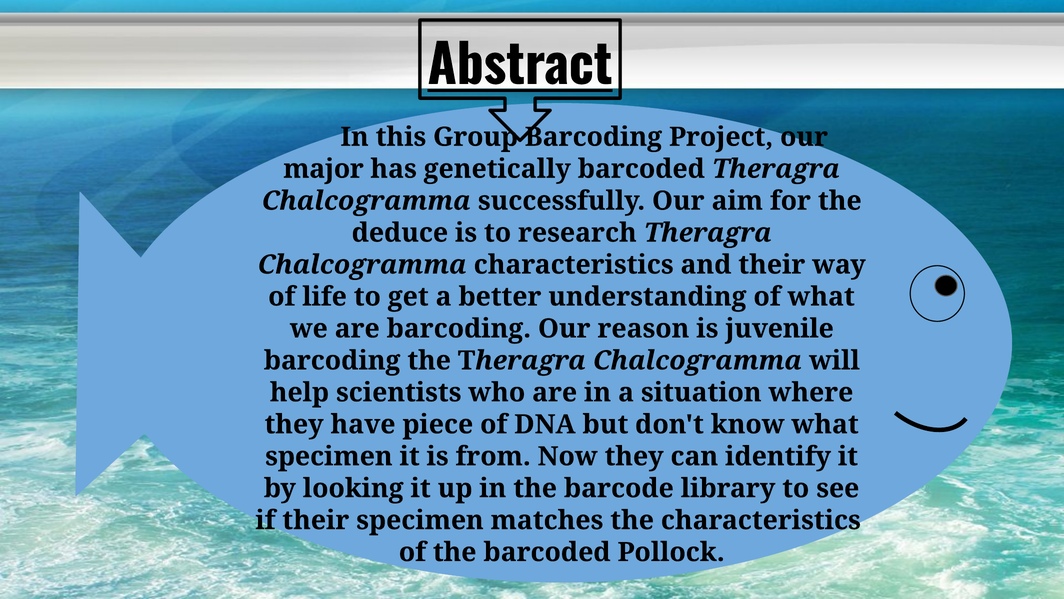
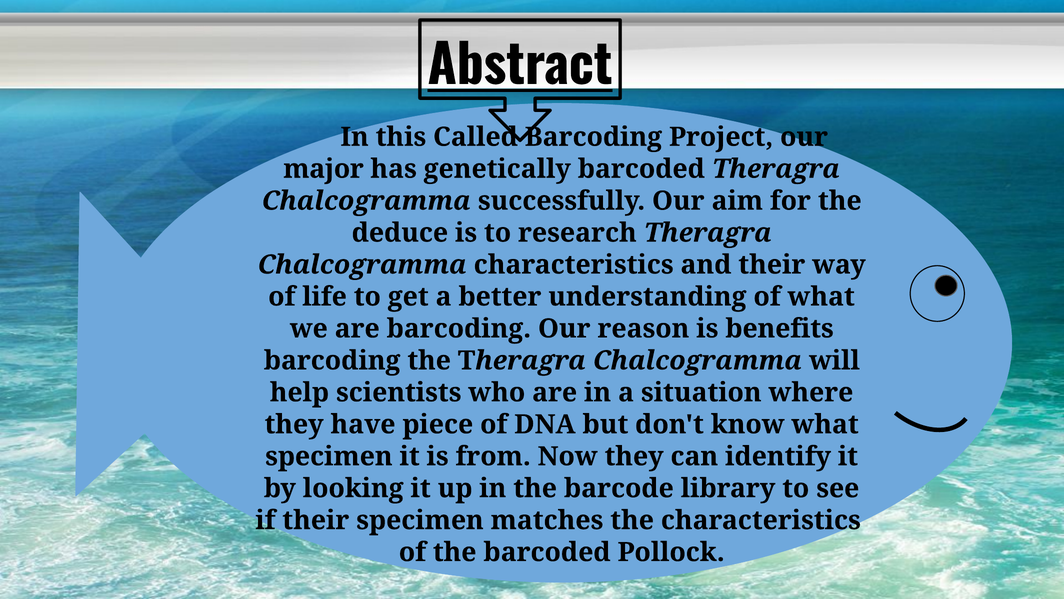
Group: Group -> Called (475, 137)
juvenile: juvenile -> benefits (780, 328)
